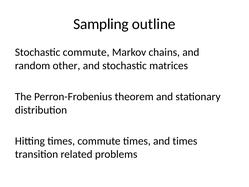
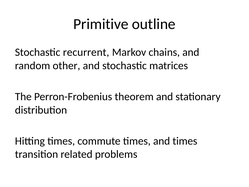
Sampling: Sampling -> Primitive (101, 24)
Stochastic commute: commute -> recurrent (86, 52)
